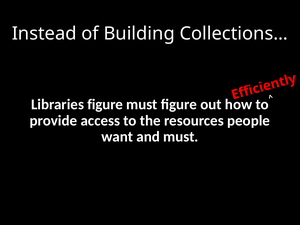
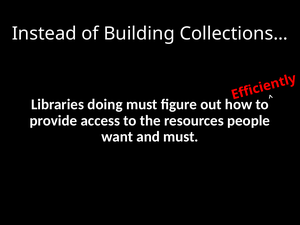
Libraries figure: figure -> doing (105, 104)
